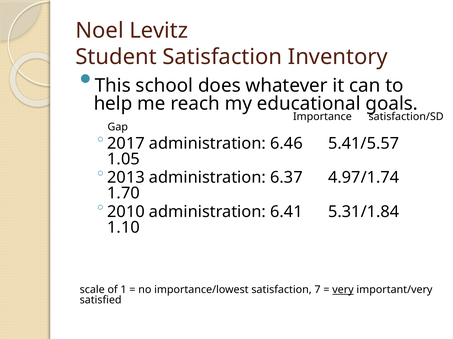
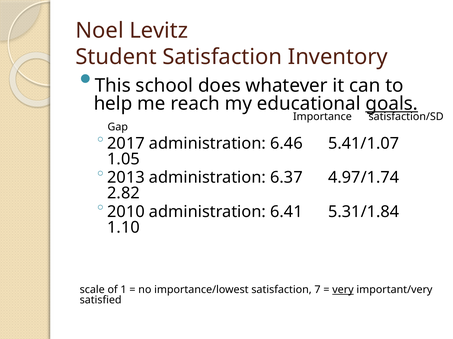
goals underline: none -> present (392, 104)
5.41/5.57: 5.41/5.57 -> 5.41/1.07 (364, 144)
1.70: 1.70 -> 2.82 (124, 194)
